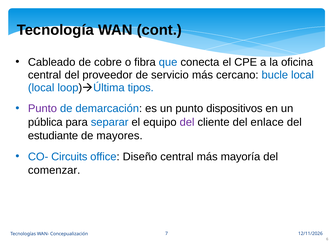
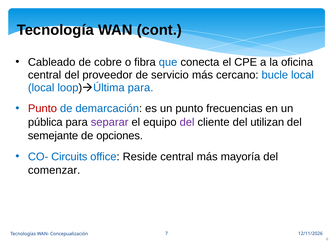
tipos: tipos -> para (141, 88)
Punto colour: purple -> red (42, 109)
dispositivos: dispositivos -> frecuencias (234, 109)
separar colour: blue -> purple (110, 123)
enlace: enlace -> utilizan (267, 123)
estudiante: estudiante -> semejante (53, 136)
mayores: mayores -> opciones (120, 136)
Diseño: Diseño -> Reside (140, 157)
